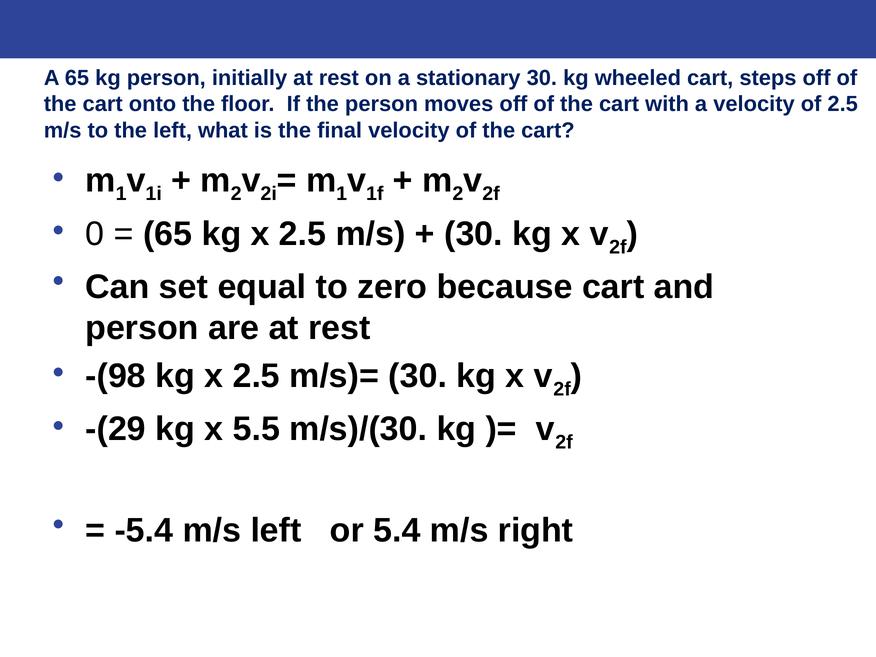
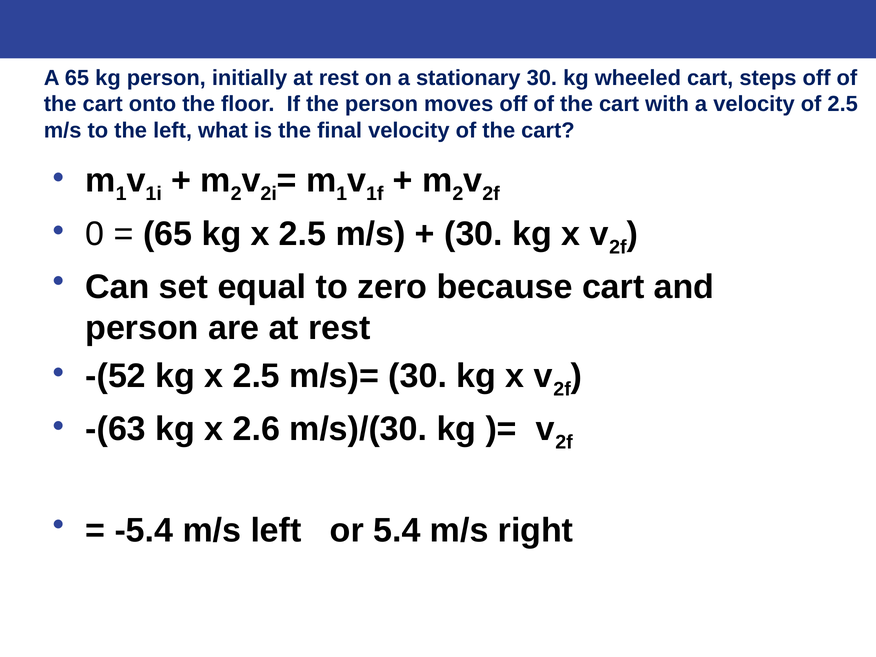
-(98: -(98 -> -(52 (116, 376)
-(29: -(29 -> -(63 (116, 429)
5.5: 5.5 -> 2.6 (256, 429)
